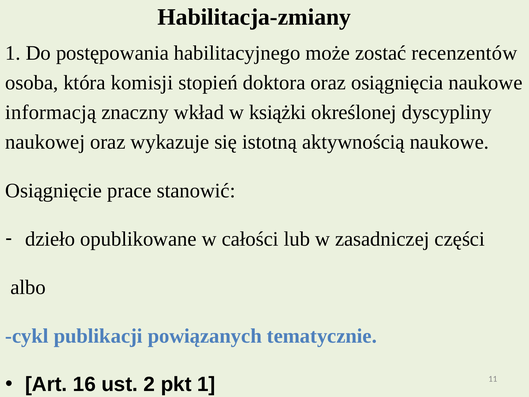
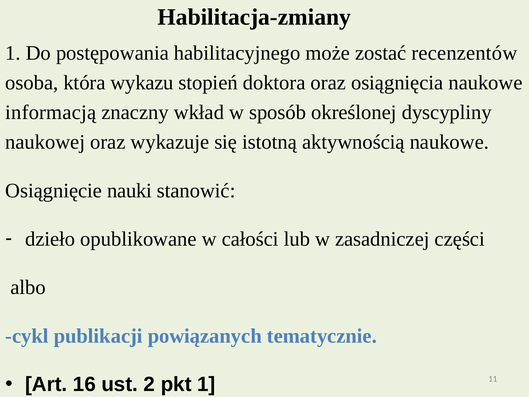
komisji: komisji -> wykazu (142, 83)
książki: książki -> sposób (278, 112)
prace: prace -> nauki (130, 190)
